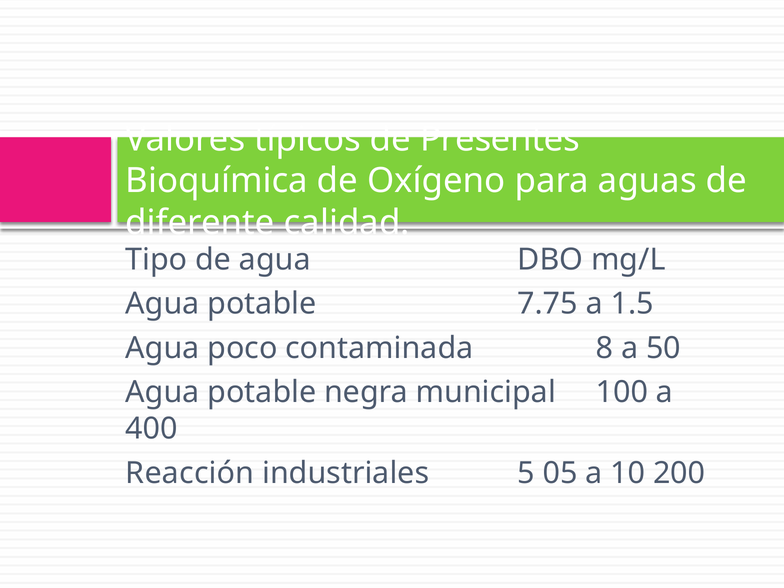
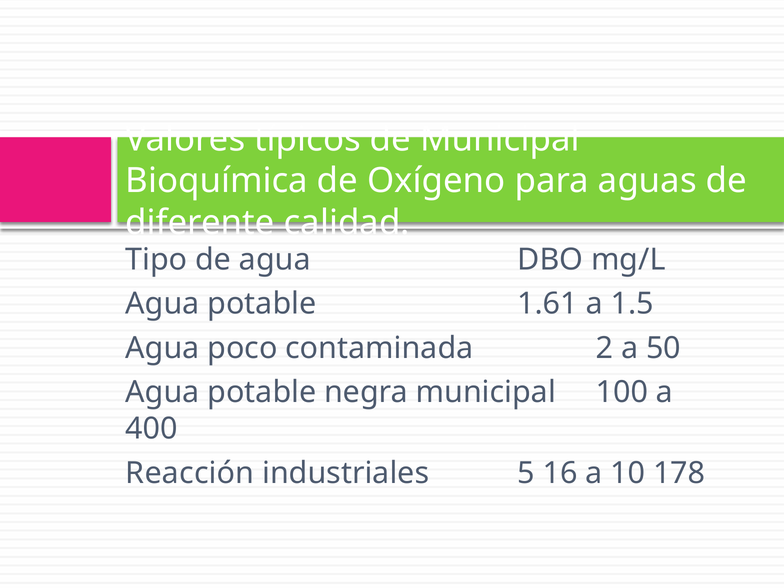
de Presentes: Presentes -> Municipal (500, 139)
7.75: 7.75 -> 1.61 (548, 304)
8: 8 -> 2 (605, 348)
05: 05 -> 16 (560, 473)
200: 200 -> 178 (679, 473)
